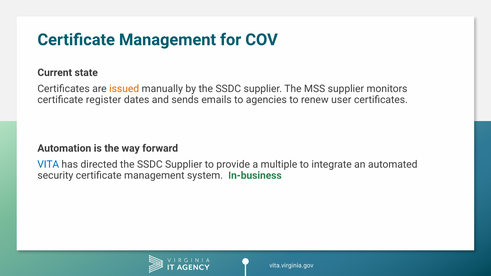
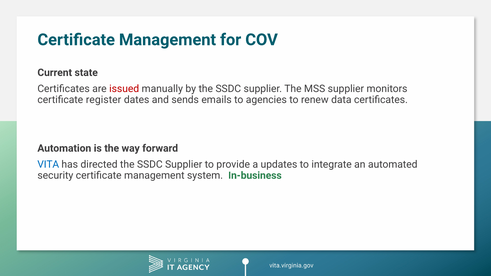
issued colour: orange -> red (124, 89)
user: user -> data (341, 100)
multiple: multiple -> updates (279, 165)
